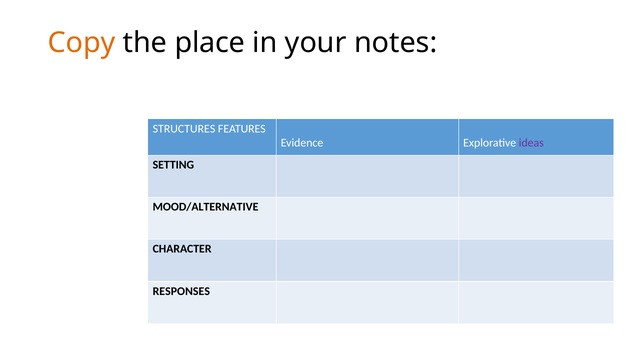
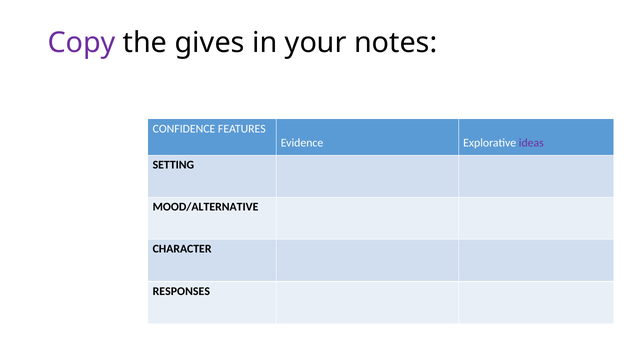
Copy colour: orange -> purple (82, 43)
place: place -> gives (210, 43)
STRUCTURES: STRUCTURES -> CONFIDENCE (184, 129)
